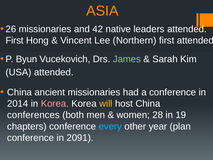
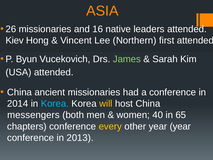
42: 42 -> 16 (98, 29)
First: First -> Kiev (15, 40)
Korea colour: pink -> light blue (55, 103)
conferences: conferences -> messengers (33, 115)
28: 28 -> 40 (158, 115)
19: 19 -> 65 (181, 115)
every colour: light blue -> yellow (110, 126)
year plan: plan -> year (180, 126)
2091: 2091 -> 2013 (80, 138)
